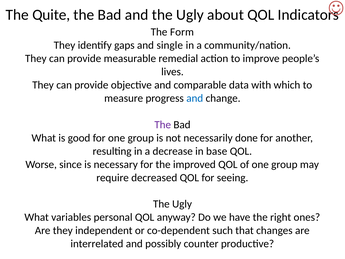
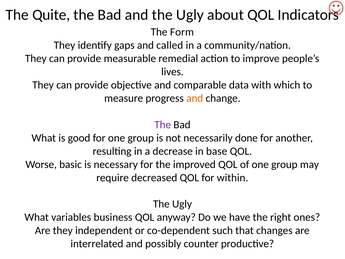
single: single -> called (170, 45)
and colour: blue -> orange (195, 98)
since: since -> basic (71, 164)
seeing: seeing -> within (233, 177)
personal: personal -> business (113, 217)
